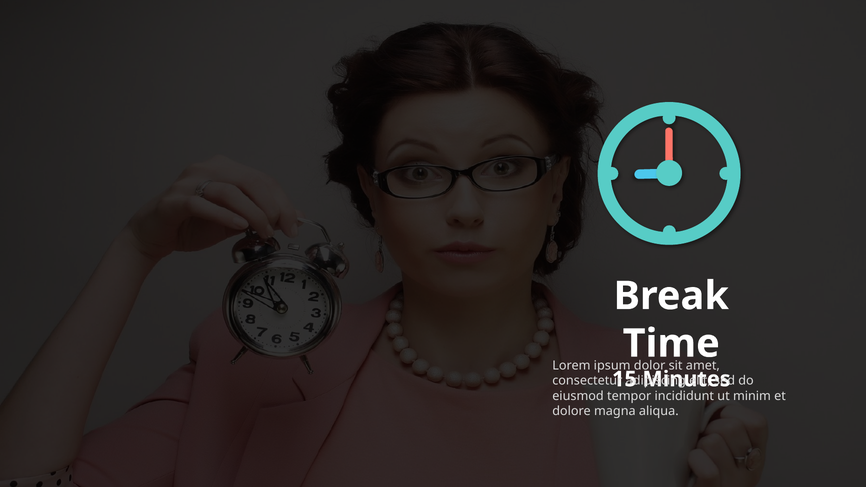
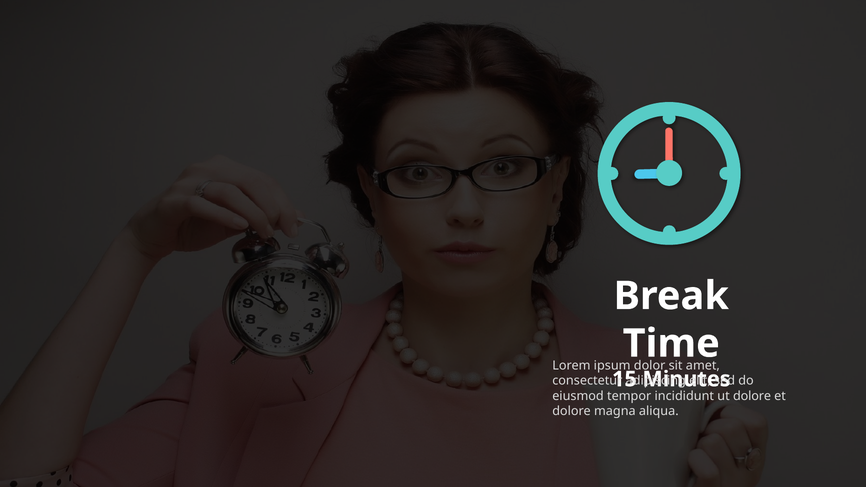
minim: minim -> dolore (752, 396)
